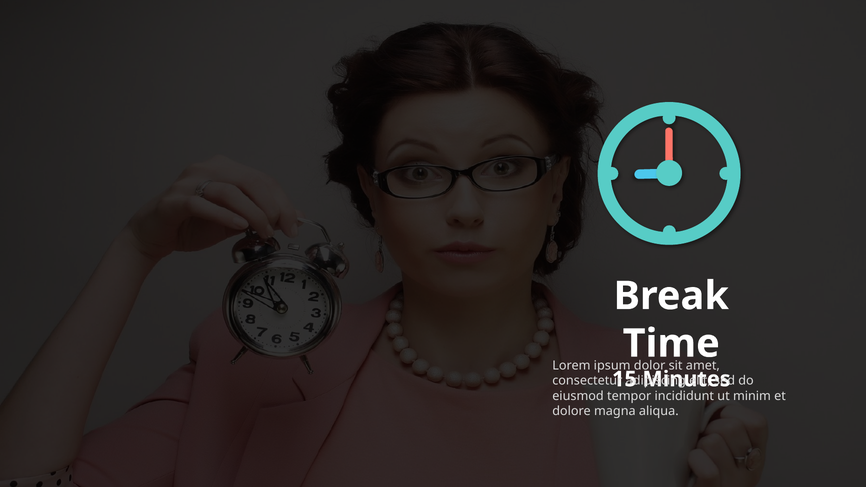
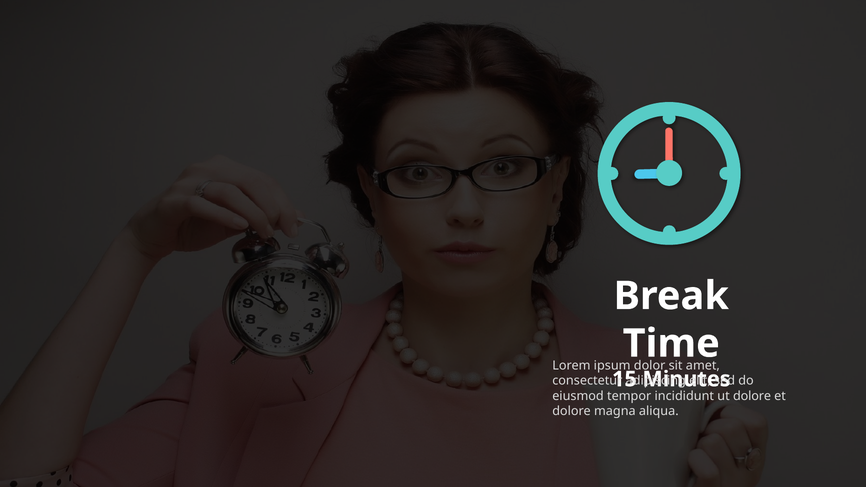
minim: minim -> dolore (752, 396)
